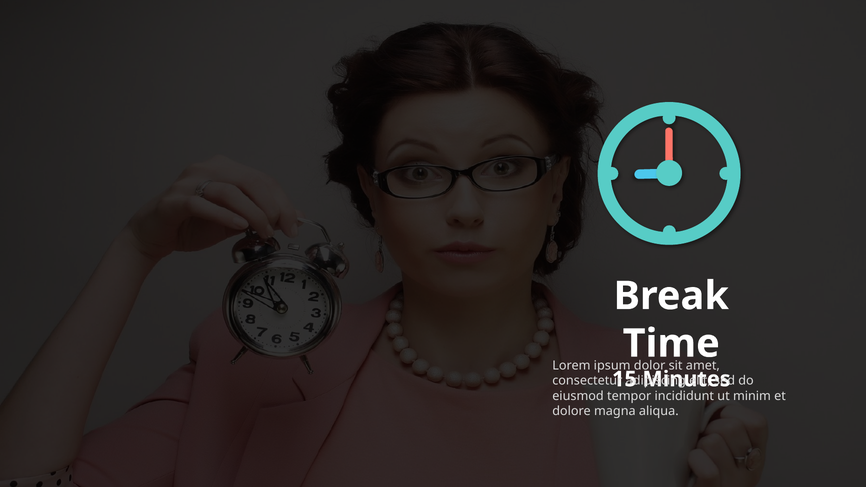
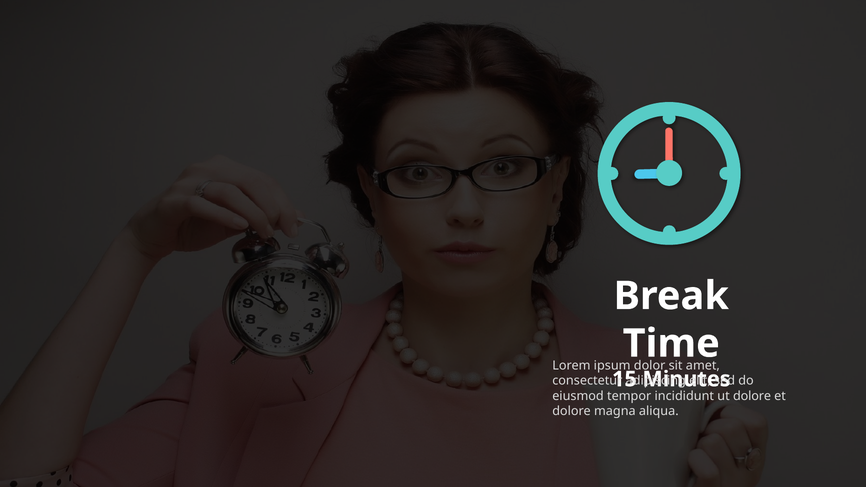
minim: minim -> dolore (752, 396)
